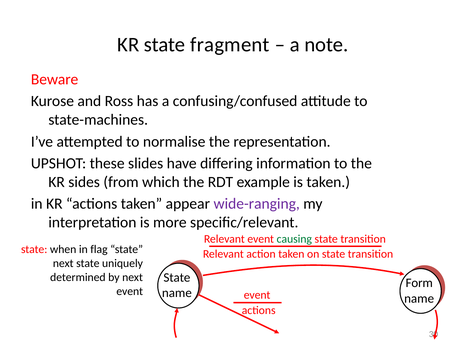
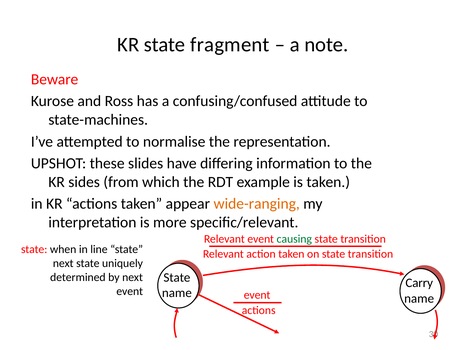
wide-ranging colour: purple -> orange (257, 203)
flag: flag -> line (99, 249)
Form: Form -> Carry (419, 282)
